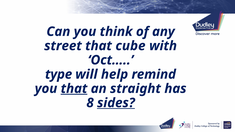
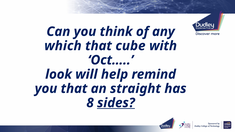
street: street -> which (63, 46)
type: type -> look (59, 74)
that underline: present -> none (74, 89)
